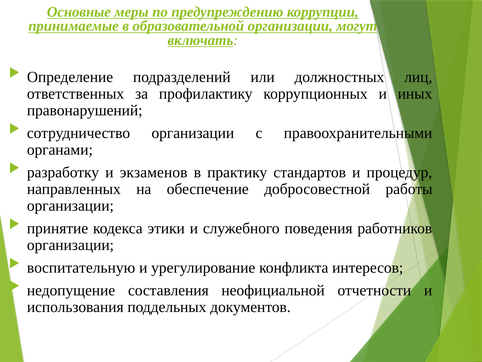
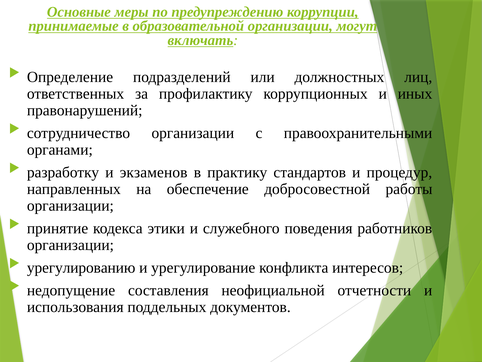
воспитательную: воспитательную -> урегулированию (81, 267)
